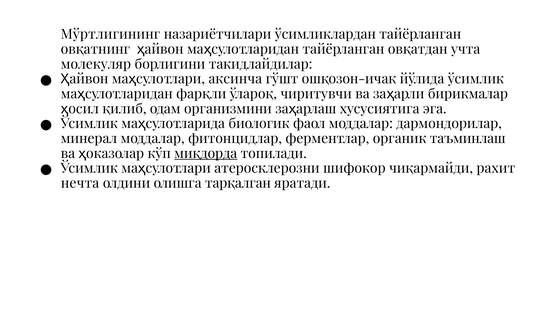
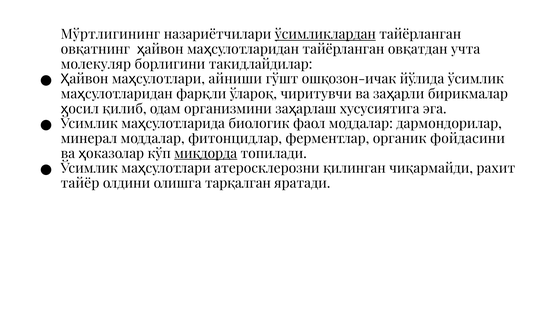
ўсимликлардан underline: none -> present (325, 34)
аксинча: аксинча -> айниши (235, 79)
таъминлаш: таъминлаш -> фойдасини (468, 139)
шифокор: шифокор -> қилинган (354, 169)
нечта: нечта -> тайёр (80, 184)
